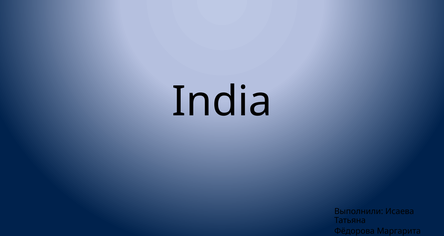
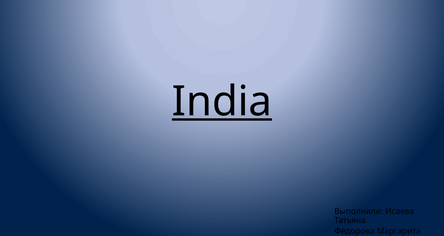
India underline: none -> present (222, 101)
